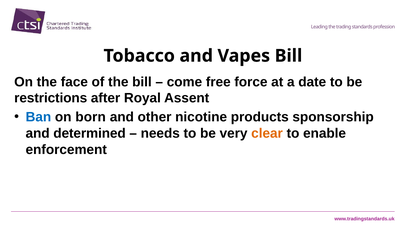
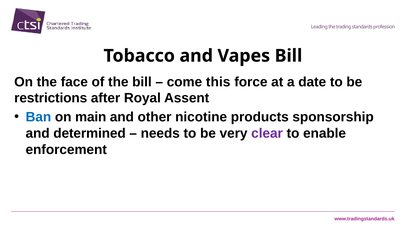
free: free -> this (218, 82)
born: born -> main (91, 117)
clear colour: orange -> purple (267, 133)
